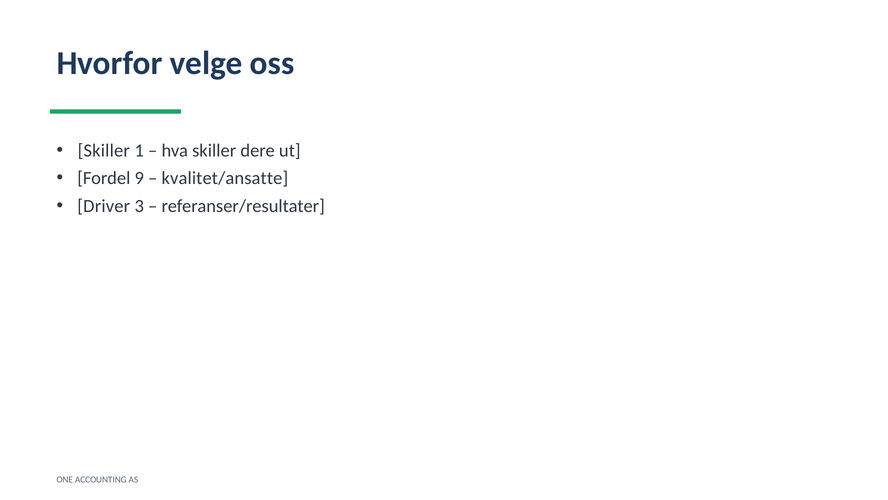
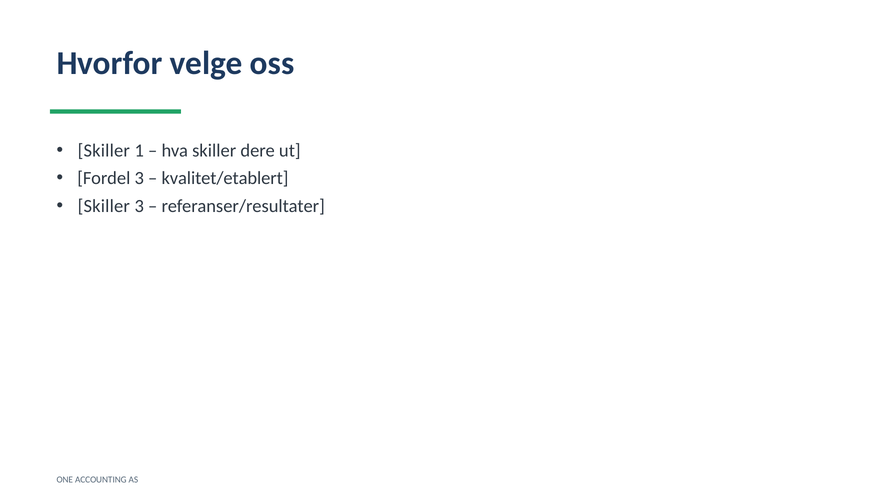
Fordel 9: 9 -> 3 (139, 178)
kvalitet/ansatte: kvalitet/ansatte -> kvalitet/etablert (225, 178)
Driver: Driver -> Skiller (104, 206)
